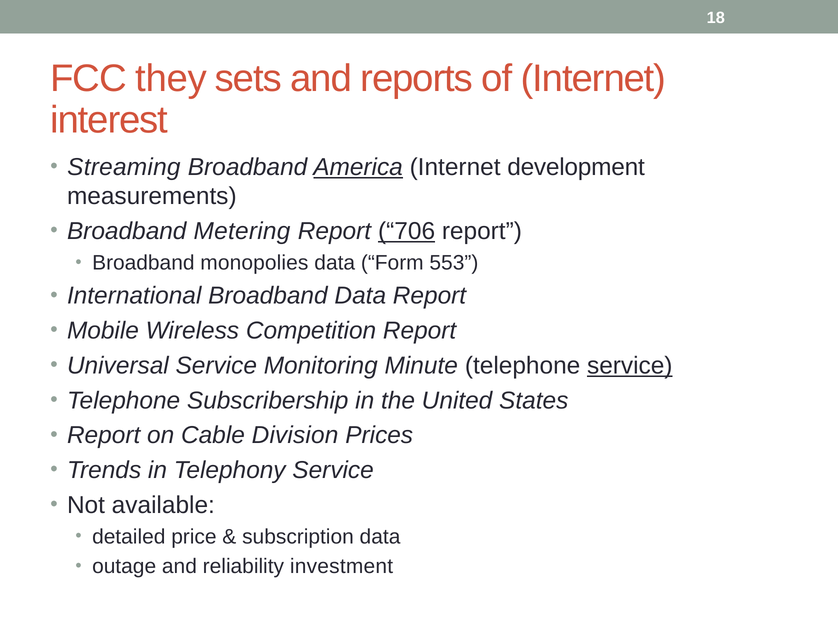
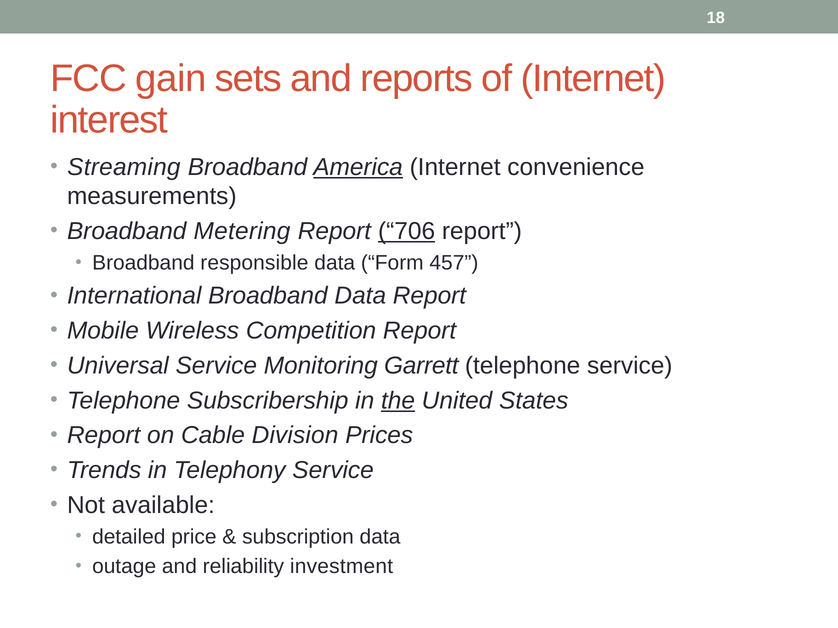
they: they -> gain (171, 79)
development: development -> convenience (576, 167)
monopolies: monopolies -> responsible (254, 263)
553: 553 -> 457 (454, 263)
Minute: Minute -> Garrett (421, 366)
service underline: present -> none (630, 366)
the underline: none -> present (398, 401)
